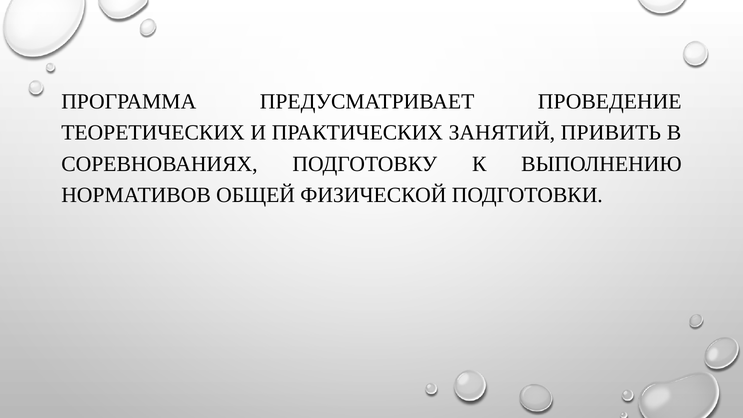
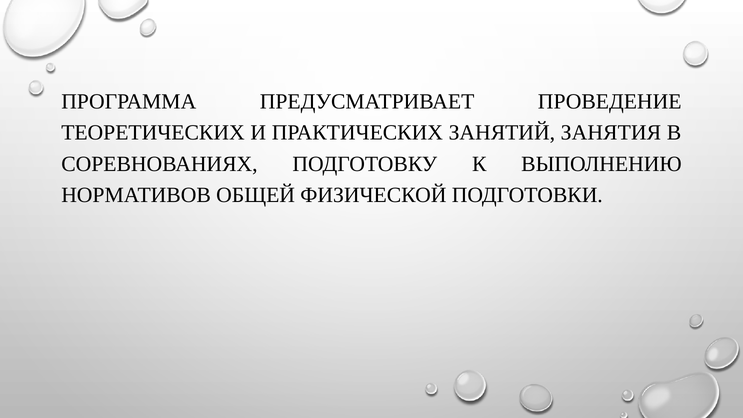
ПРИВИТЬ: ПРИВИТЬ -> ЗАНЯТИЯ (611, 133)
